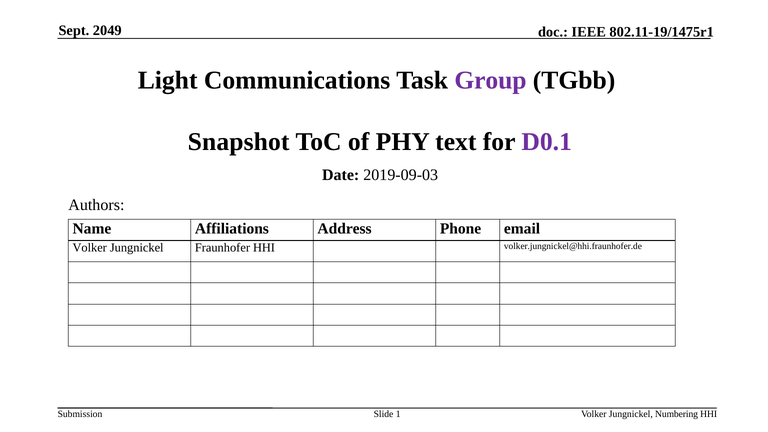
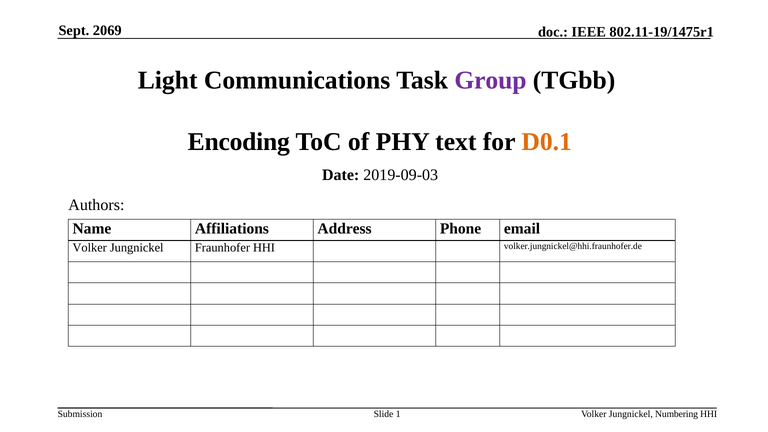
2049: 2049 -> 2069 (107, 31)
Snapshot: Snapshot -> Encoding (239, 142)
D0.1 colour: purple -> orange (547, 142)
